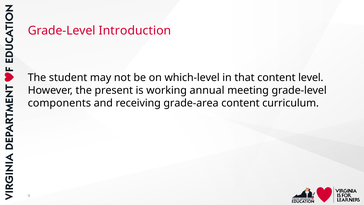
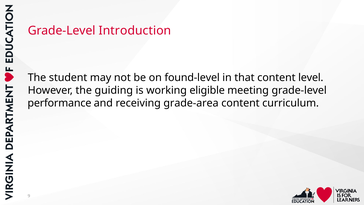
which-level: which-level -> found-level (192, 77)
present: present -> guiding (114, 90)
annual: annual -> eligible (207, 90)
components: components -> performance (59, 103)
